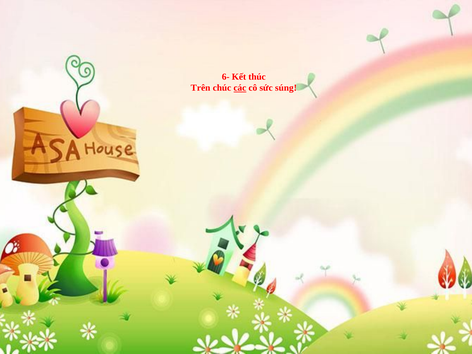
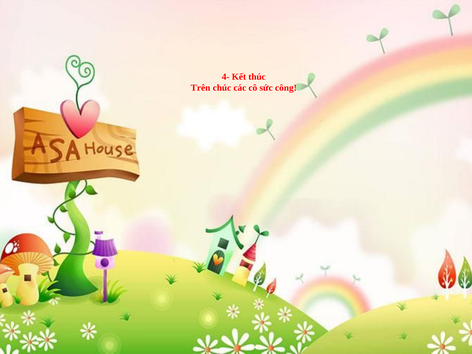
6-: 6- -> 4- (226, 77)
các underline: present -> none (240, 88)
súng: súng -> công (286, 88)
